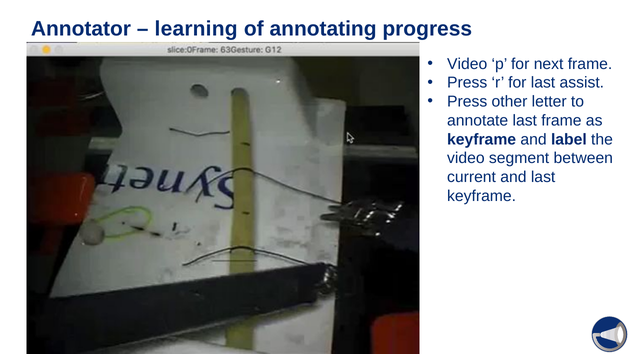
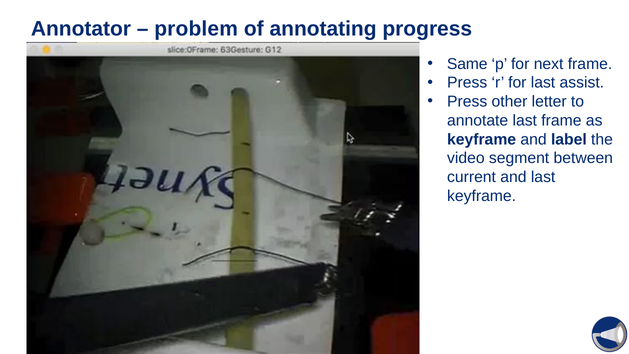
learning: learning -> problem (196, 29)
Video: Video -> Same (467, 64)
